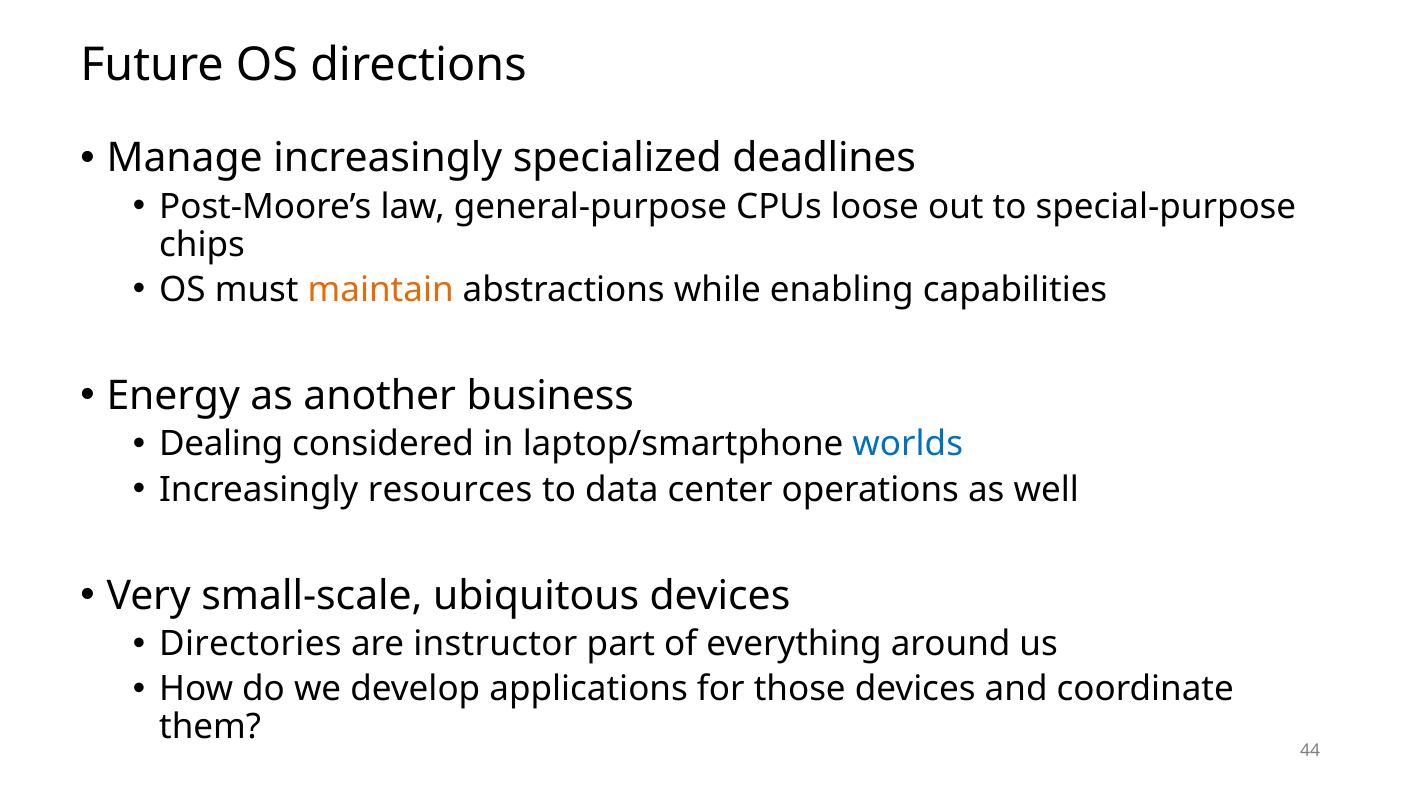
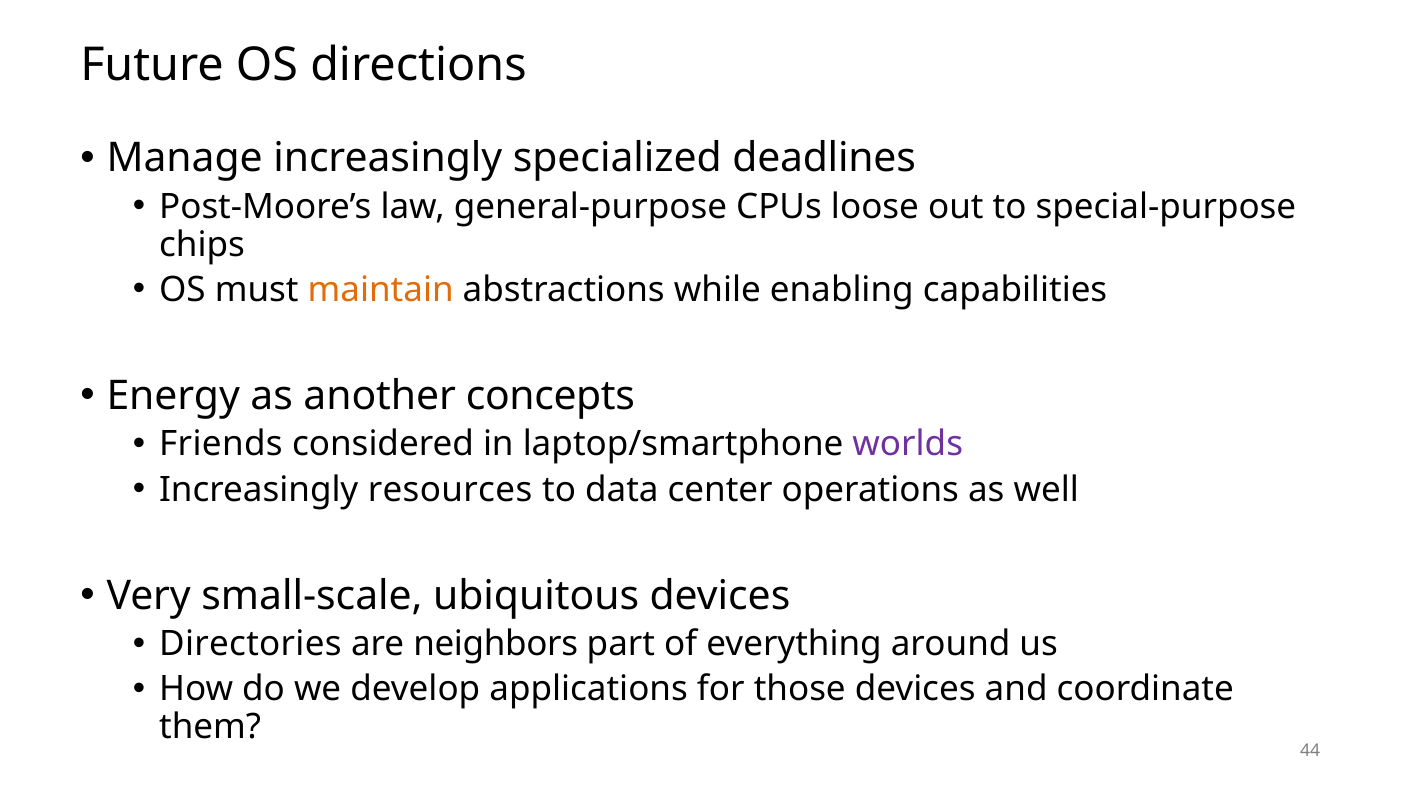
business: business -> concepts (550, 396)
Dealing: Dealing -> Friends (221, 444)
worlds colour: blue -> purple (908, 444)
instructor: instructor -> neighbors (496, 644)
